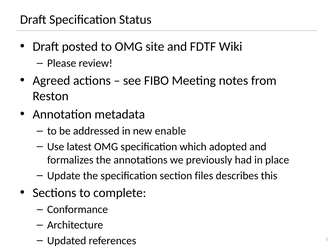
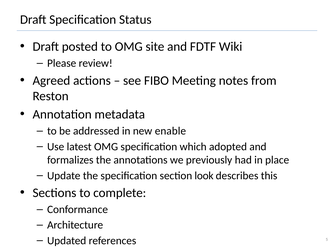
files: files -> look (204, 175)
